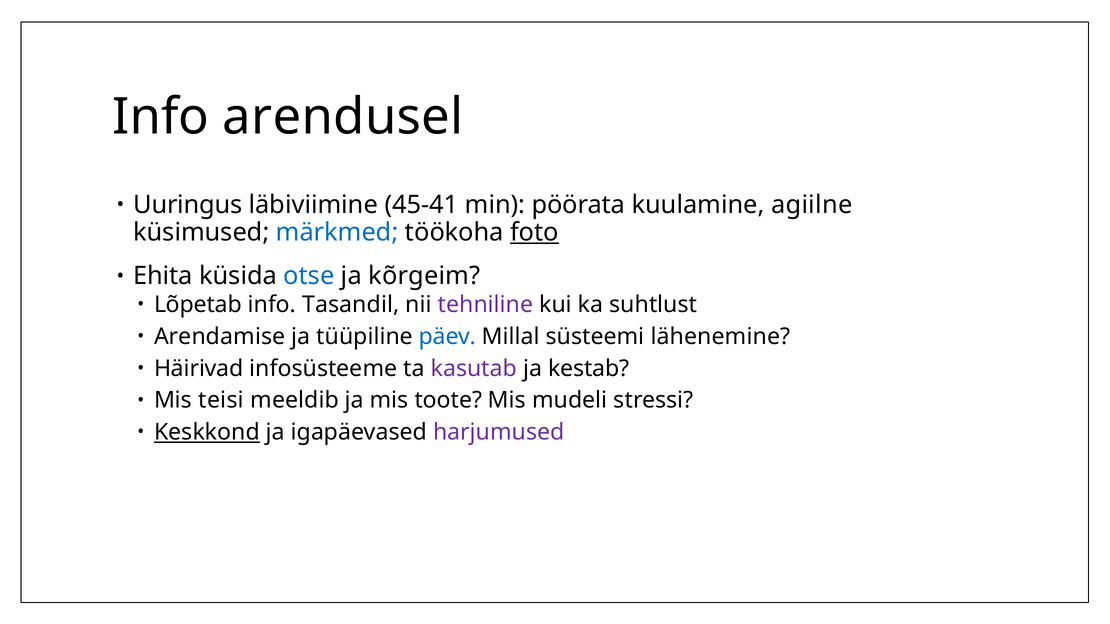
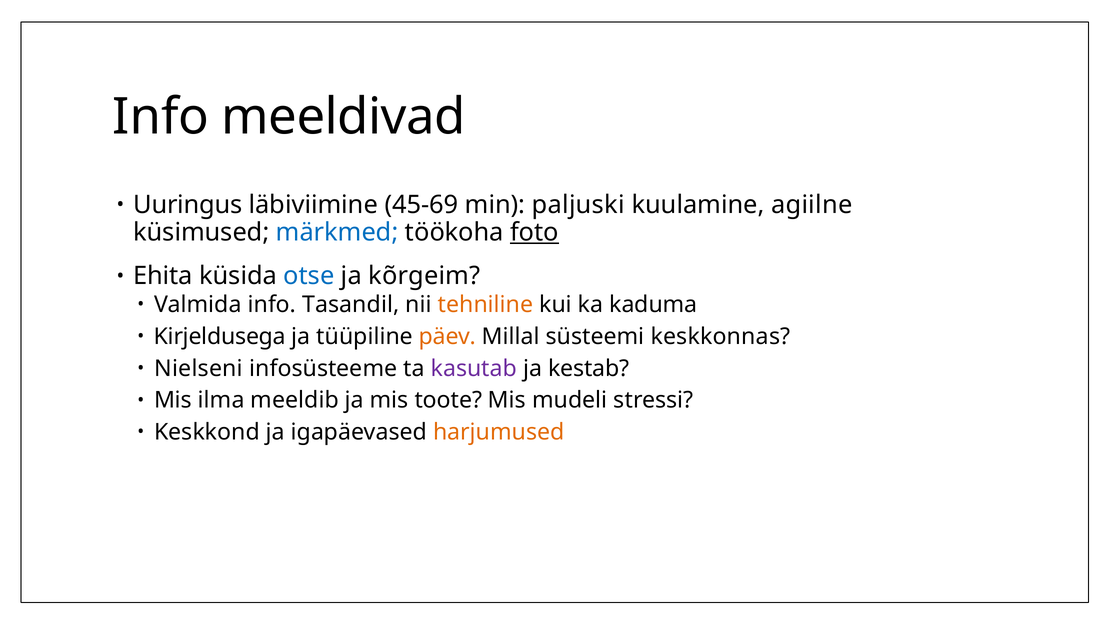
arendusel: arendusel -> meeldivad (343, 117)
45-41: 45-41 -> 45-69 (421, 205)
pöörata: pöörata -> paljuski (578, 205)
Lõpetab: Lõpetab -> Valmida (198, 305)
tehniline colour: purple -> orange (485, 305)
suhtlust: suhtlust -> kaduma (653, 305)
Arendamise: Arendamise -> Kirjeldusega (220, 337)
päev colour: blue -> orange (448, 337)
lähenemine: lähenemine -> keskkonnas (720, 337)
Häirivad: Häirivad -> Nielseni (199, 369)
teisi: teisi -> ilma (221, 401)
Keskkond underline: present -> none (207, 432)
harjumused colour: purple -> orange (499, 432)
